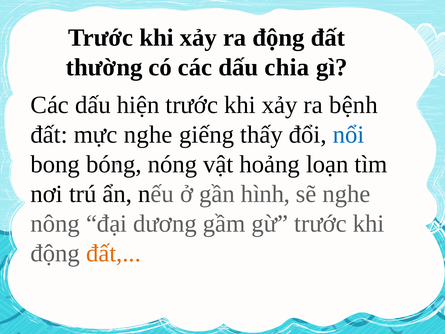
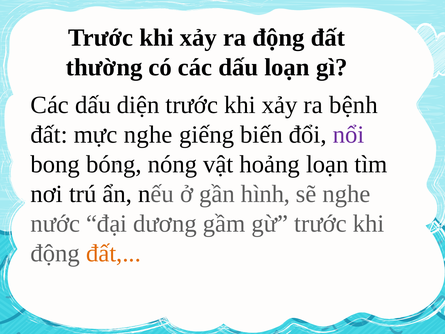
dấu chia: chia -> loạn (287, 67)
hiện: hiện -> diện (138, 105)
thấy: thấy -> biến (262, 135)
nổi colour: blue -> purple (348, 135)
nông: nông -> nước (55, 224)
